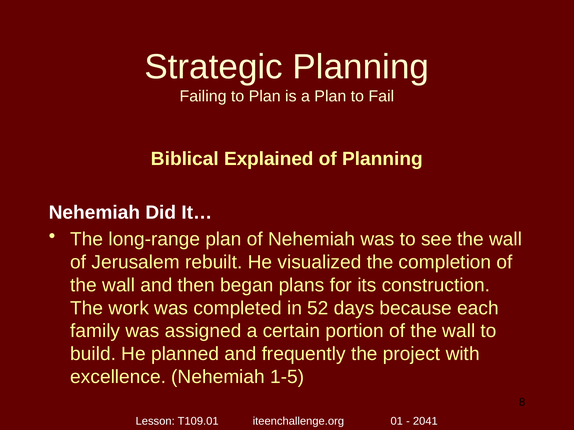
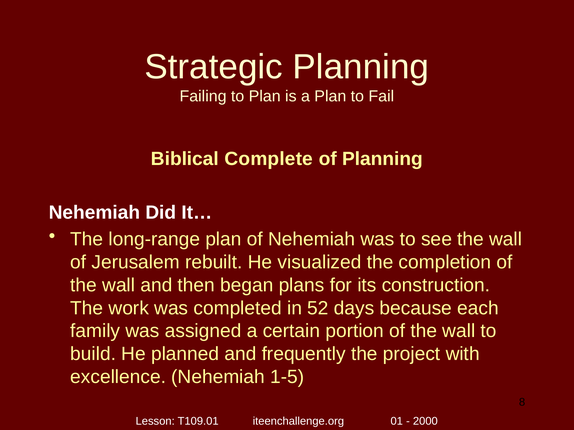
Explained: Explained -> Complete (269, 159)
2041: 2041 -> 2000 (425, 422)
